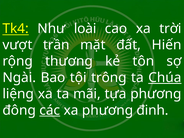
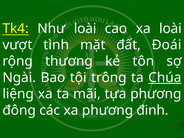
xa trời: trời -> loài (170, 29)
trần: trần -> tình (56, 45)
Hiến: Hiến -> Đoái (167, 45)
các underline: present -> none (50, 110)
